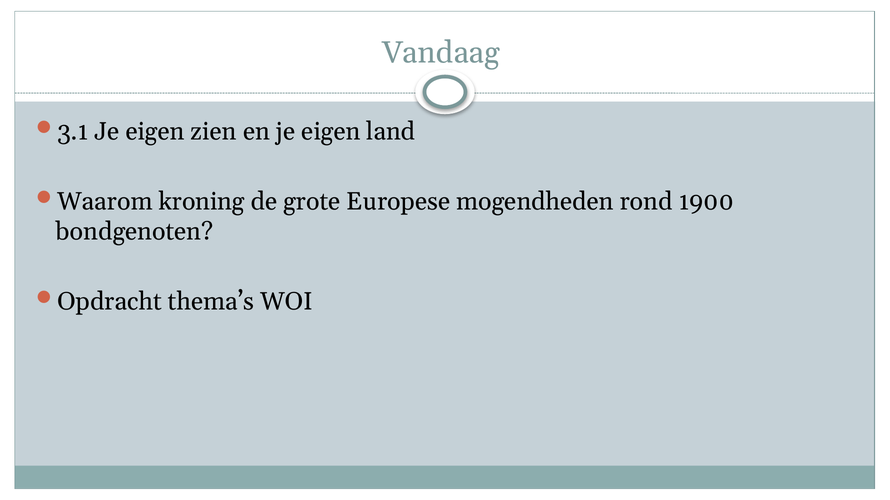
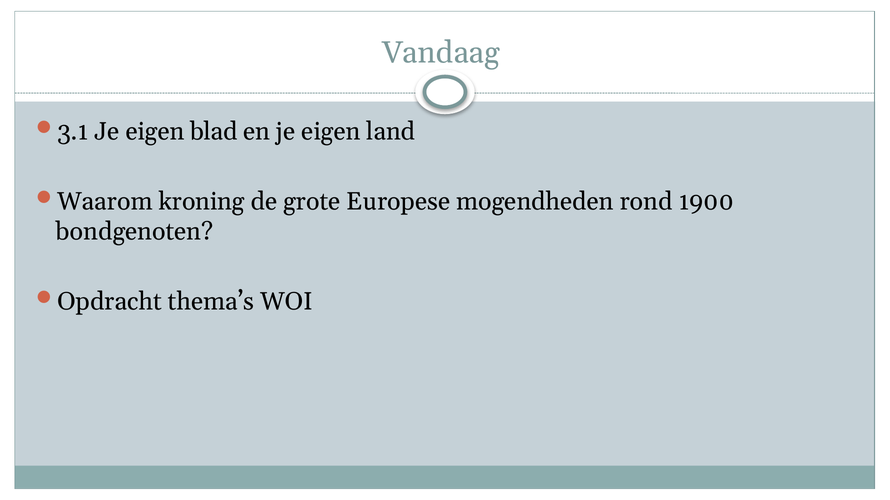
zien: zien -> blad (214, 132)
